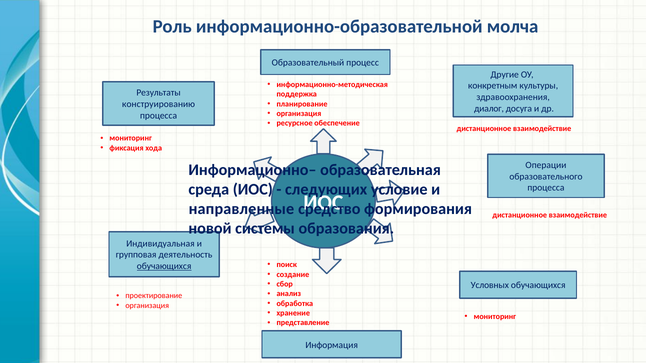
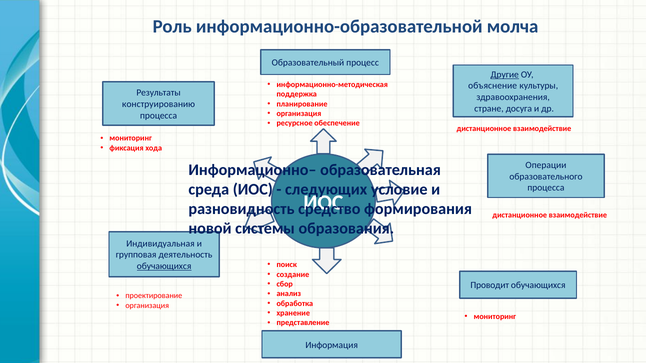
Другие underline: none -> present (505, 75)
конкретным: конкретным -> объяснение (493, 86)
диалог: диалог -> стране (489, 109)
направленные: направленные -> разновидность (242, 209)
Условных: Условных -> Проводит (490, 286)
